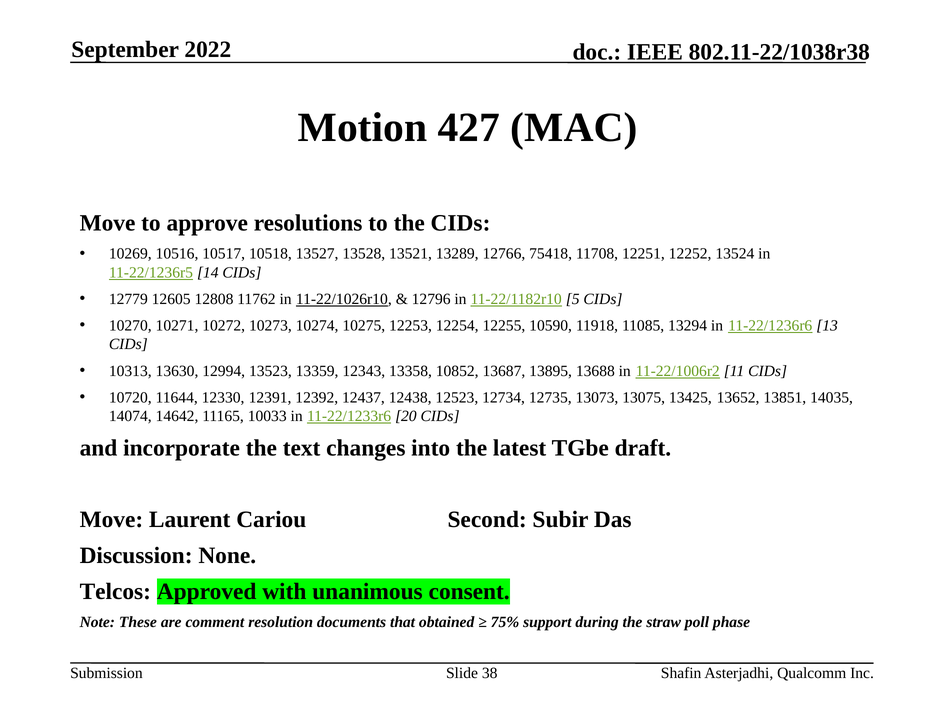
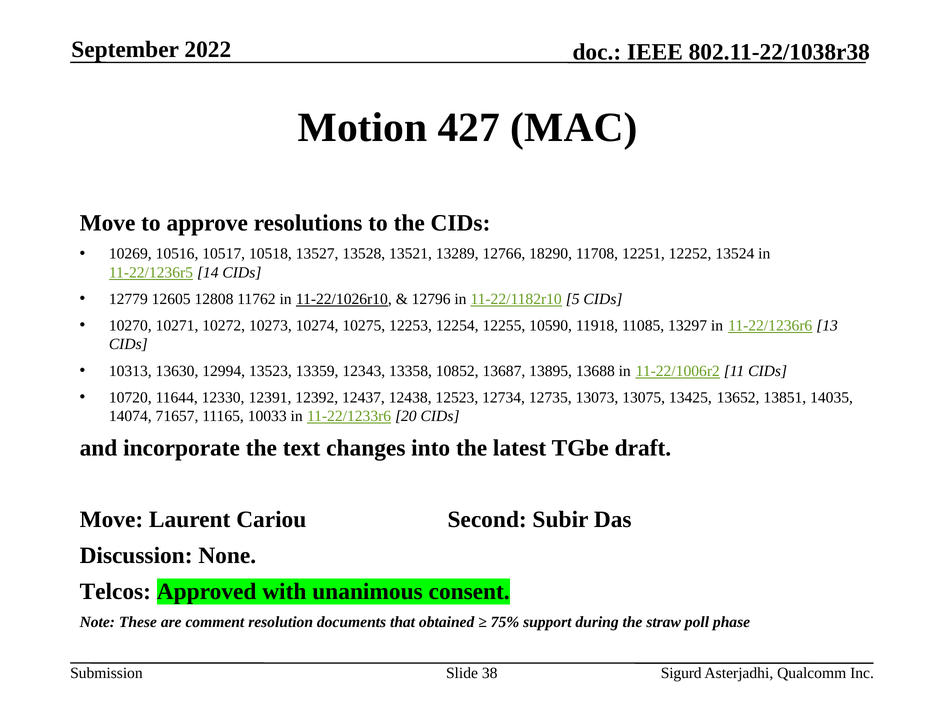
75418: 75418 -> 18290 (551, 254)
13294: 13294 -> 13297 (688, 326)
14642: 14642 -> 71657 (177, 416)
Shafin: Shafin -> Sigurd (681, 673)
